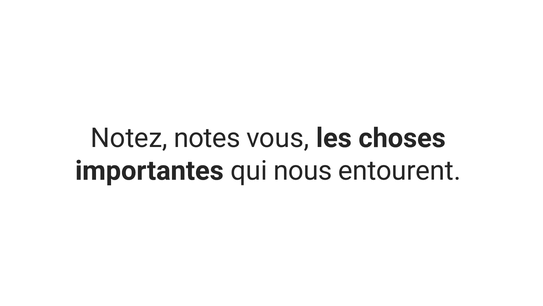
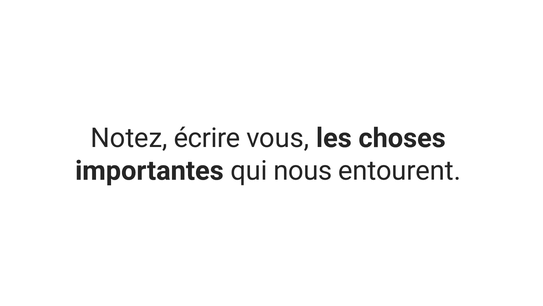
notes: notes -> écrire (207, 138)
